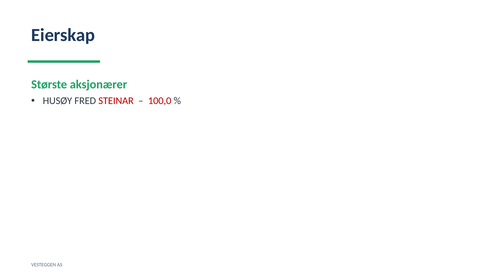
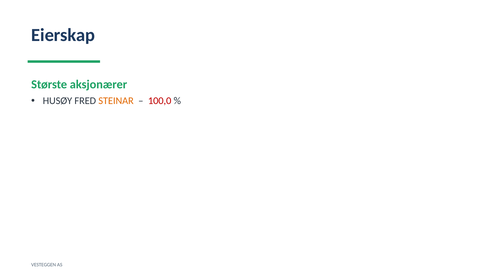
STEINAR colour: red -> orange (116, 101)
